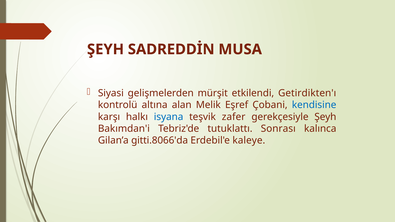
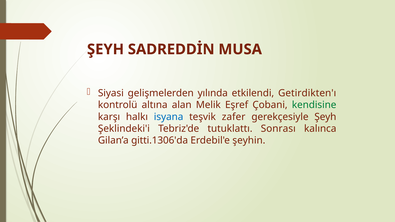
mürşit: mürşit -> yılında (213, 93)
kendisine colour: blue -> green (314, 105)
Bakımdan'i: Bakımdan'i -> Şeklindeki'i (124, 129)
gitti.8066'da: gitti.8066'da -> gitti.1306'da (160, 141)
kaleye: kaleye -> şeyhin (249, 141)
